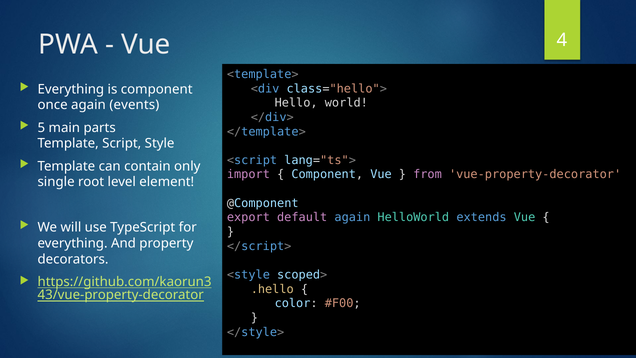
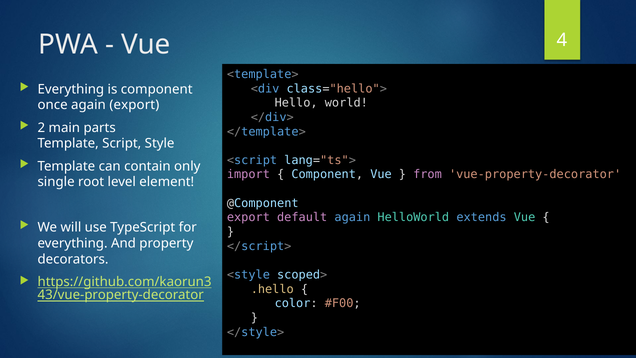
again events: events -> export (134, 105)
5: 5 -> 2 (41, 128)
